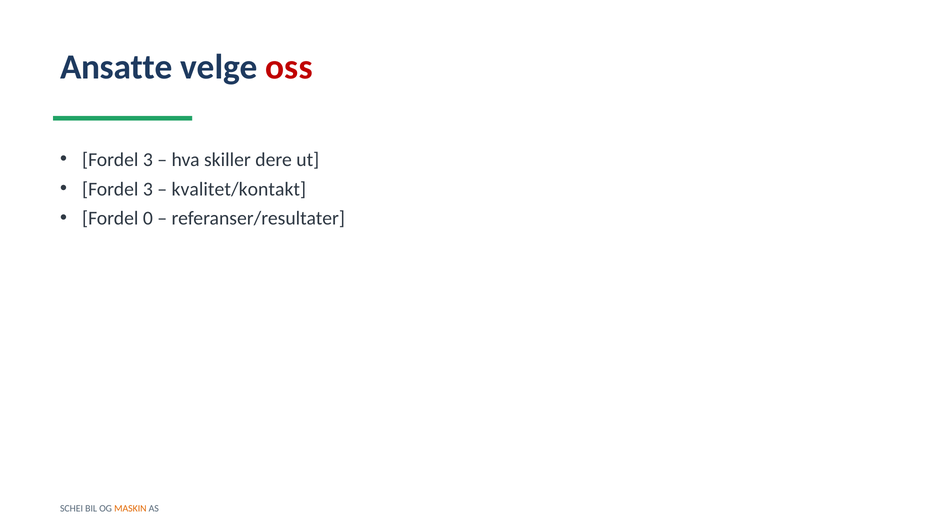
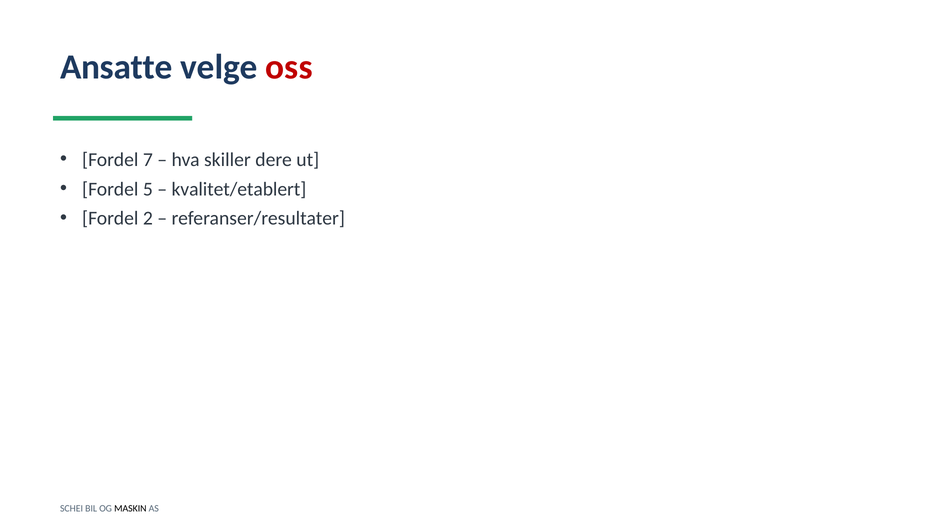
3: 3 -> 7 (148, 160)
3: 3 -> 5 (148, 189)
kvalitet/kontakt: kvalitet/kontakt -> kvalitet/etablert (239, 189)
0: 0 -> 2 (148, 219)
MASKIN colour: orange -> black (130, 509)
